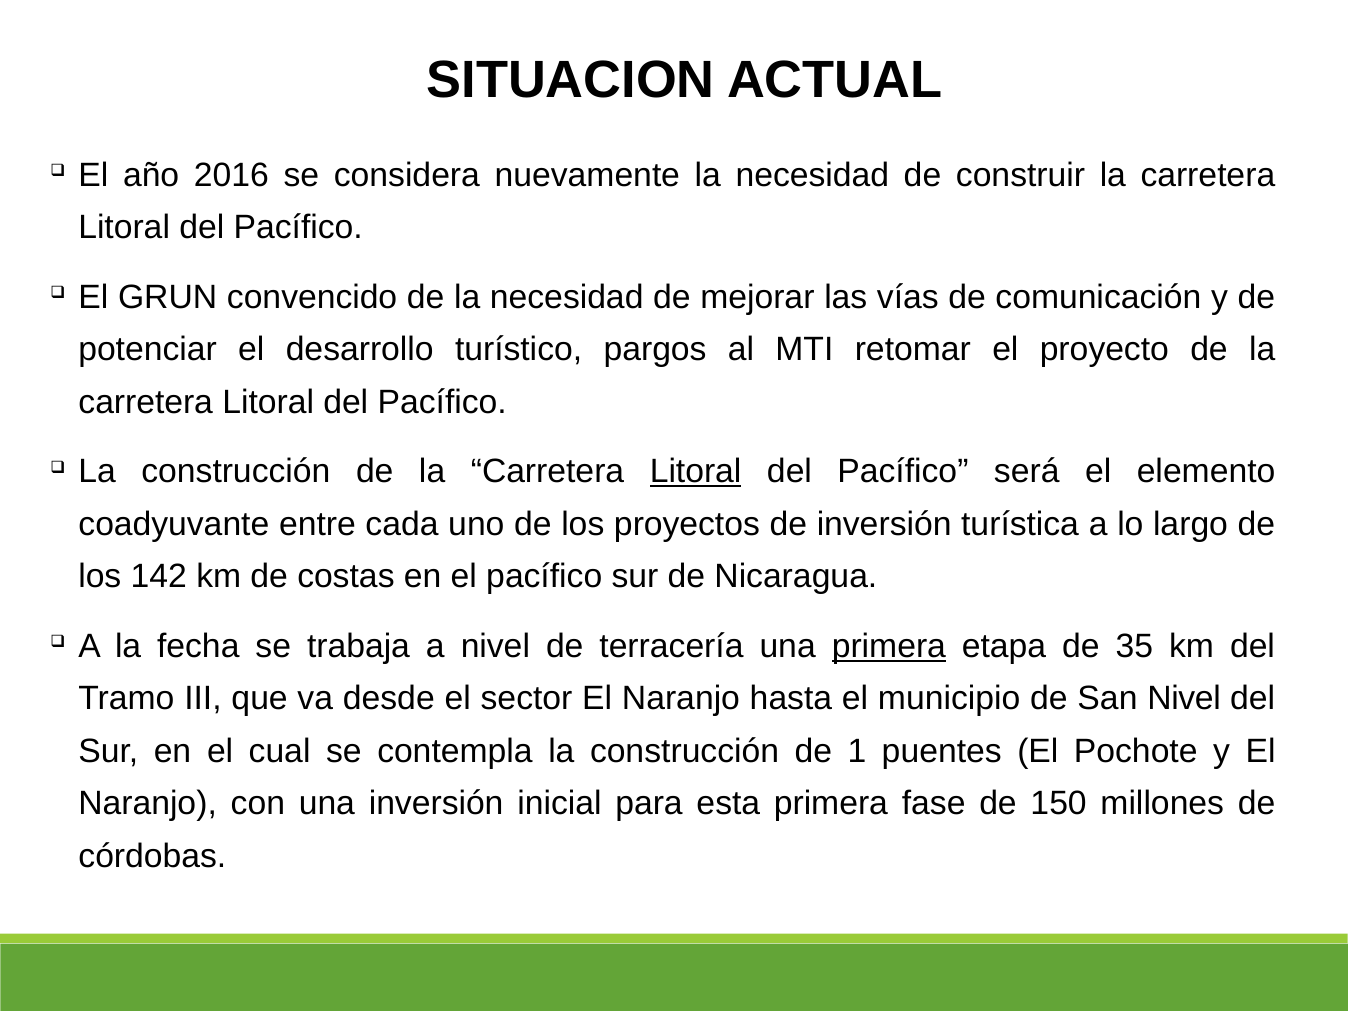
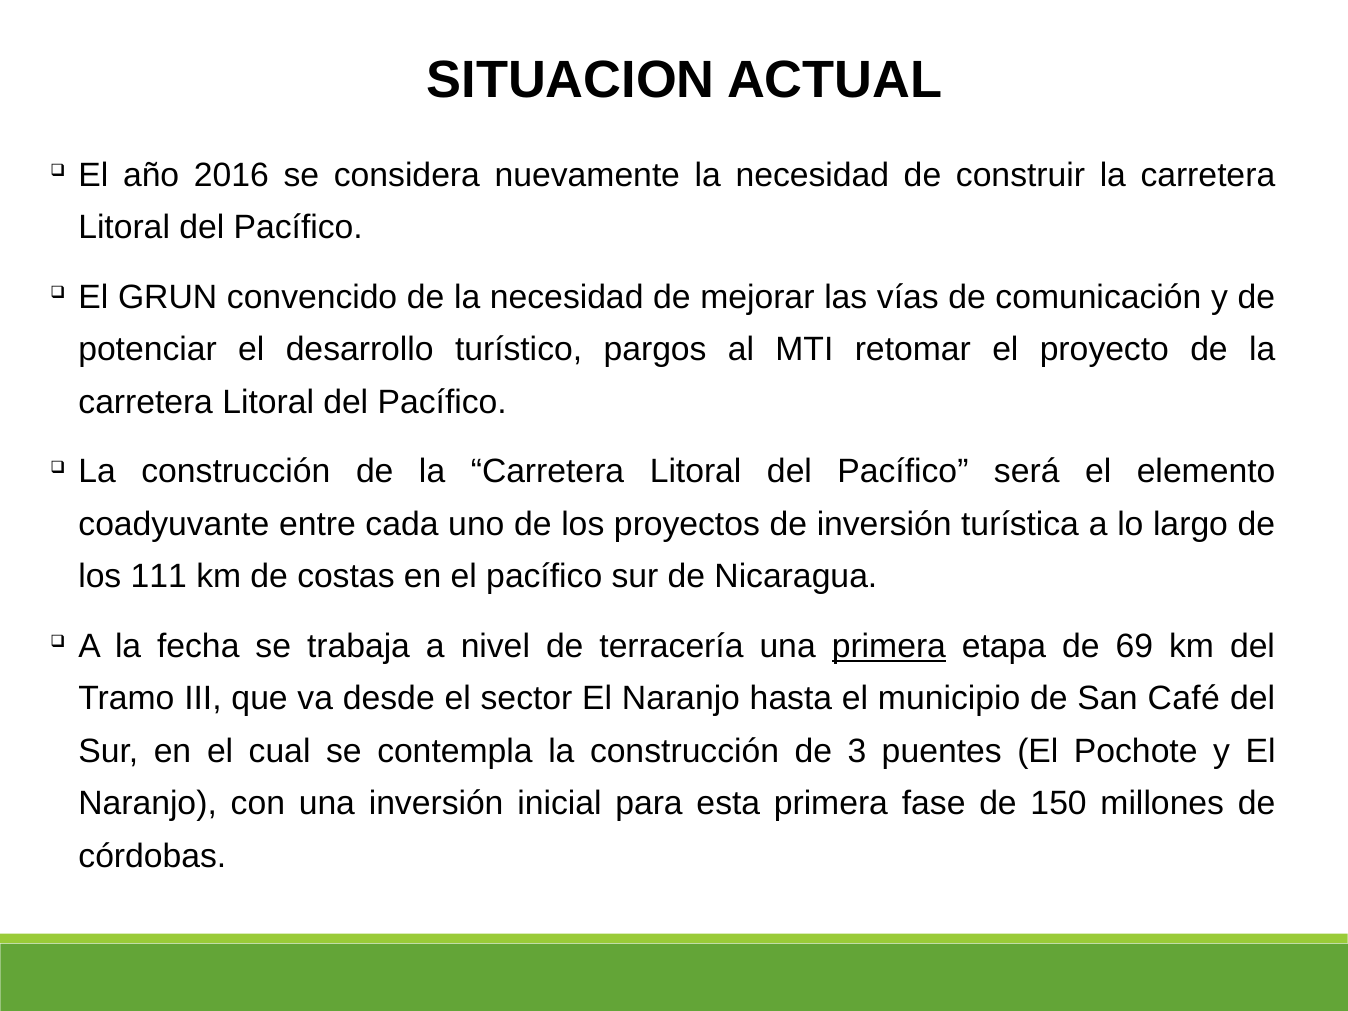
Litoral underline: present -> none (696, 472)
142: 142 -> 111 (159, 577)
35: 35 -> 69 (1134, 646)
San Nivel: Nivel -> Café (1184, 699)
1: 1 -> 3 (857, 751)
